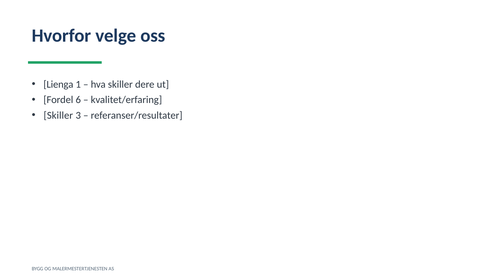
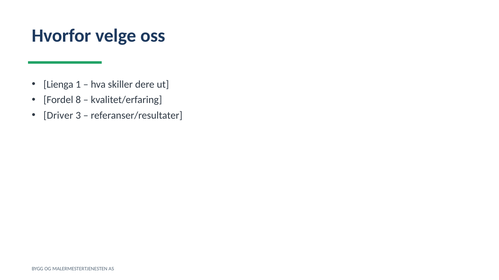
6: 6 -> 8 (78, 100)
Skiller: Skiller -> Driver (58, 116)
